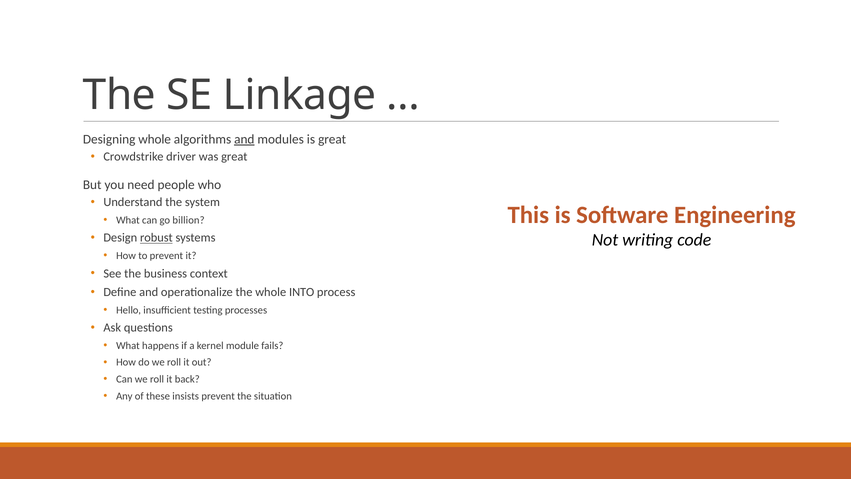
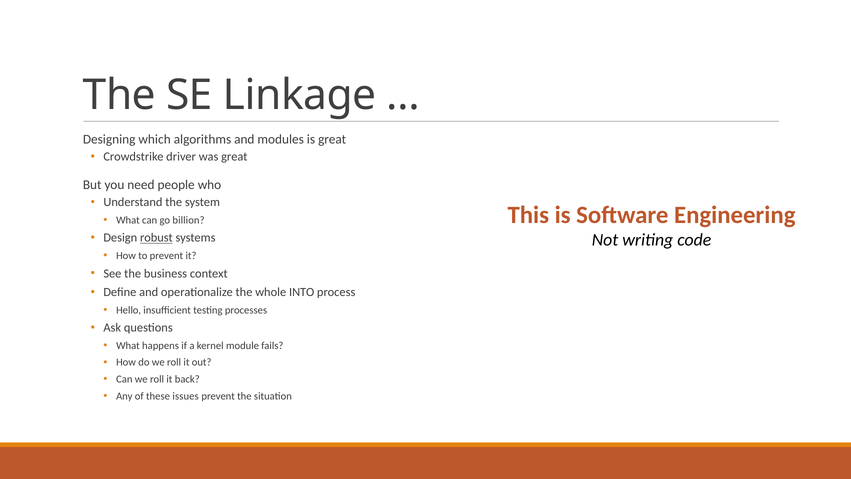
Designing whole: whole -> which (155, 139)
and underline: present -> none (244, 139)
insists: insists -> issues (186, 396)
